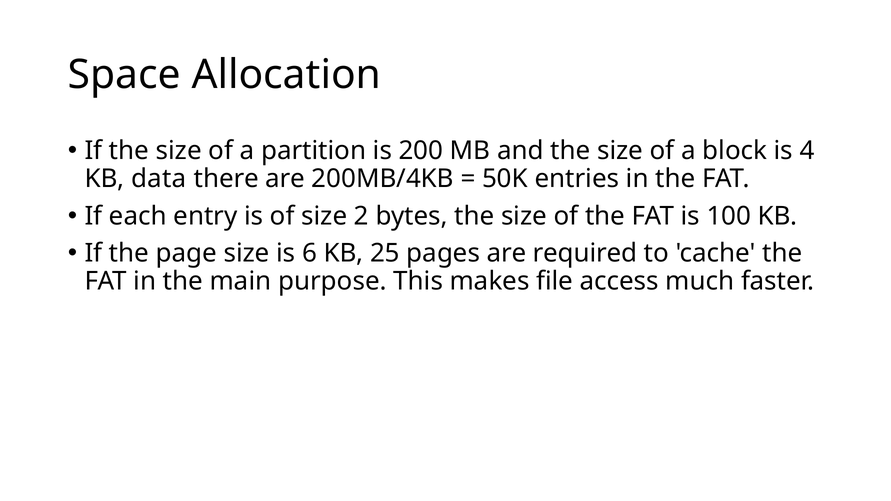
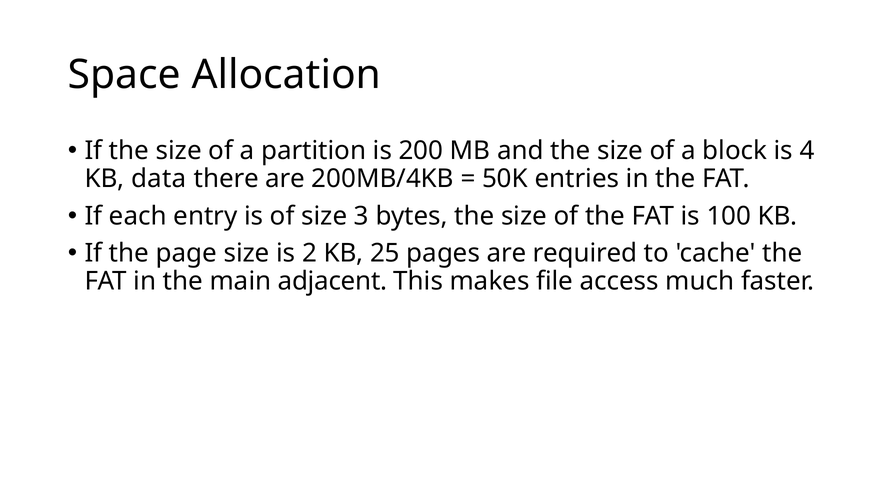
2: 2 -> 3 (361, 216)
6: 6 -> 2 (310, 253)
purpose: purpose -> adjacent (332, 282)
